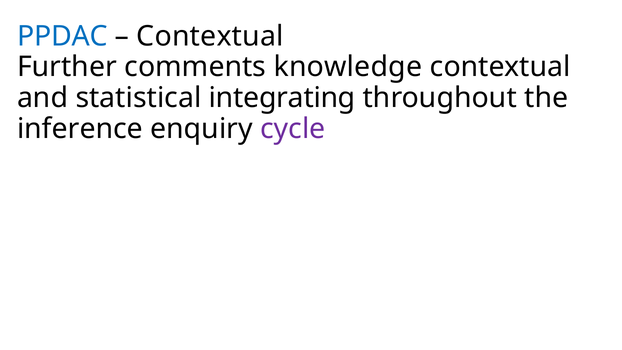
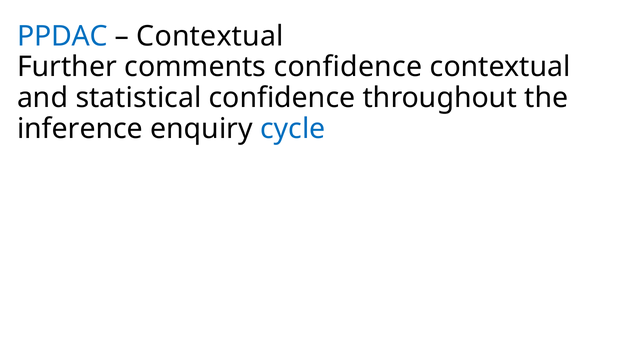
comments knowledge: knowledge -> confidence (348, 67)
statistical integrating: integrating -> confidence (282, 98)
cycle colour: purple -> blue (293, 129)
